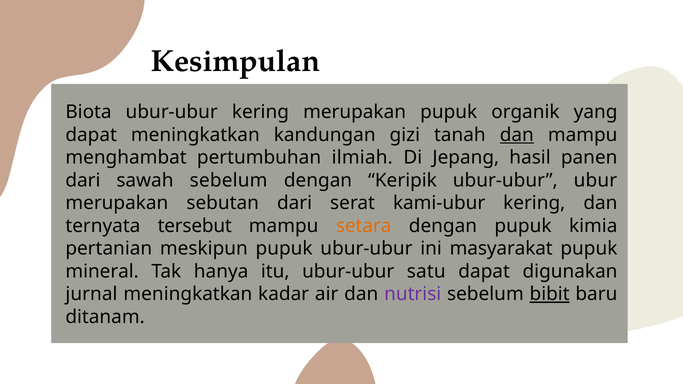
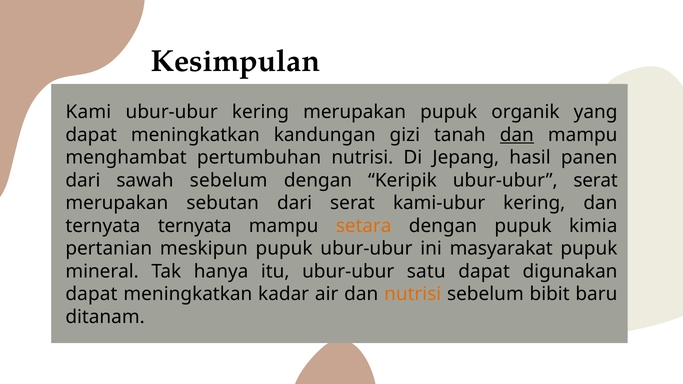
Biota: Biota -> Kami (88, 112)
pertumbuhan ilmiah: ilmiah -> nutrisi (362, 158)
ubur-ubur ubur: ubur -> serat (596, 180)
ternyata tersebut: tersebut -> ternyata (195, 226)
jurnal: jurnal -> dapat (91, 294)
nutrisi colour: purple -> orange (413, 294)
bibit underline: present -> none (550, 294)
